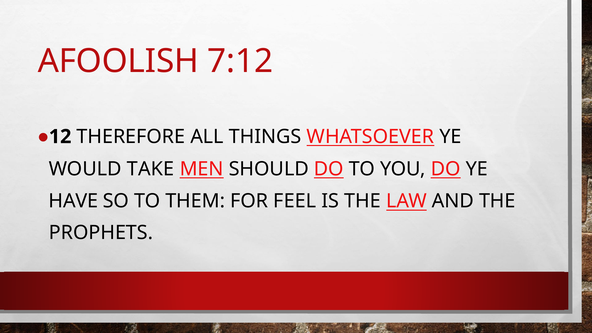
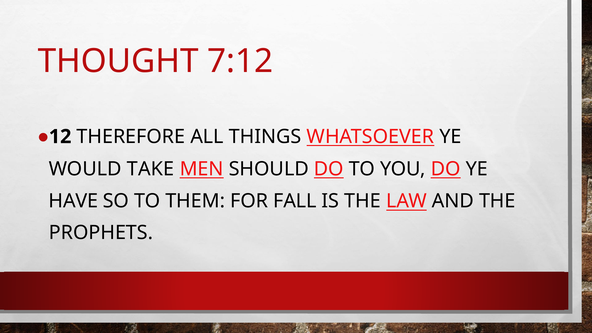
AFOOLISH: AFOOLISH -> THOUGHT (118, 61)
FEEL: FEEL -> FALL (295, 201)
